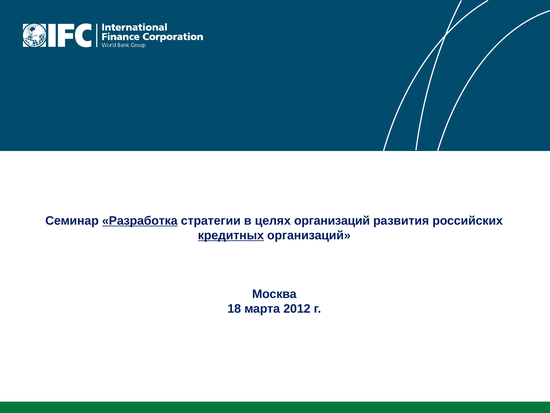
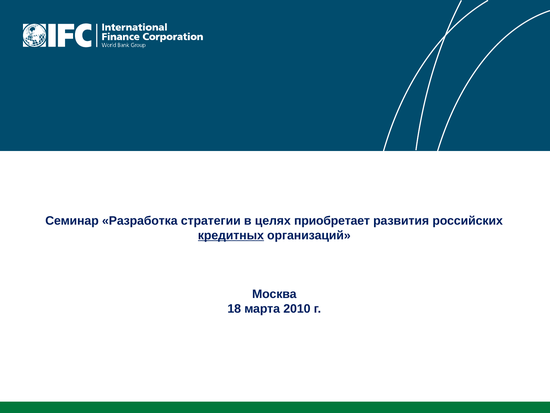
Разработка underline: present -> none (140, 220)
целях организаций: организаций -> приобретает (332, 220)
2012: 2012 -> 2010 (297, 308)
